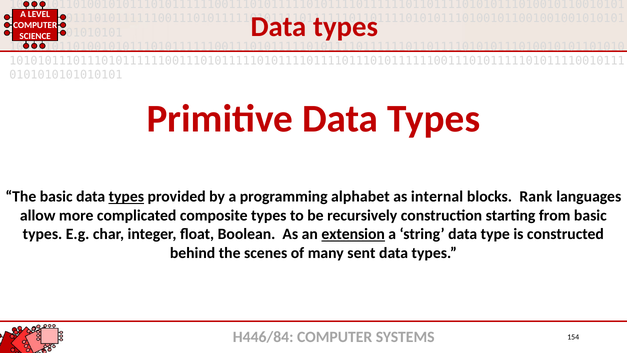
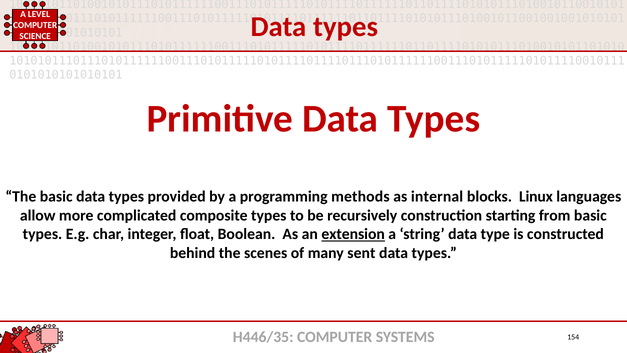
types underline: present -> none (126, 196)
alphabet: alphabet -> methods (360, 196)
Rank: Rank -> Linux (536, 196)
H446/84: H446/84 -> H446/35 (263, 337)
